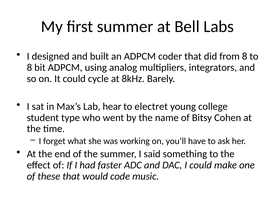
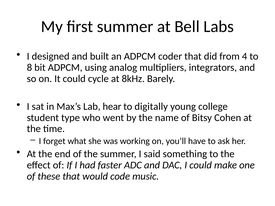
from 8: 8 -> 4 (245, 56)
electret: electret -> digitally (151, 107)
